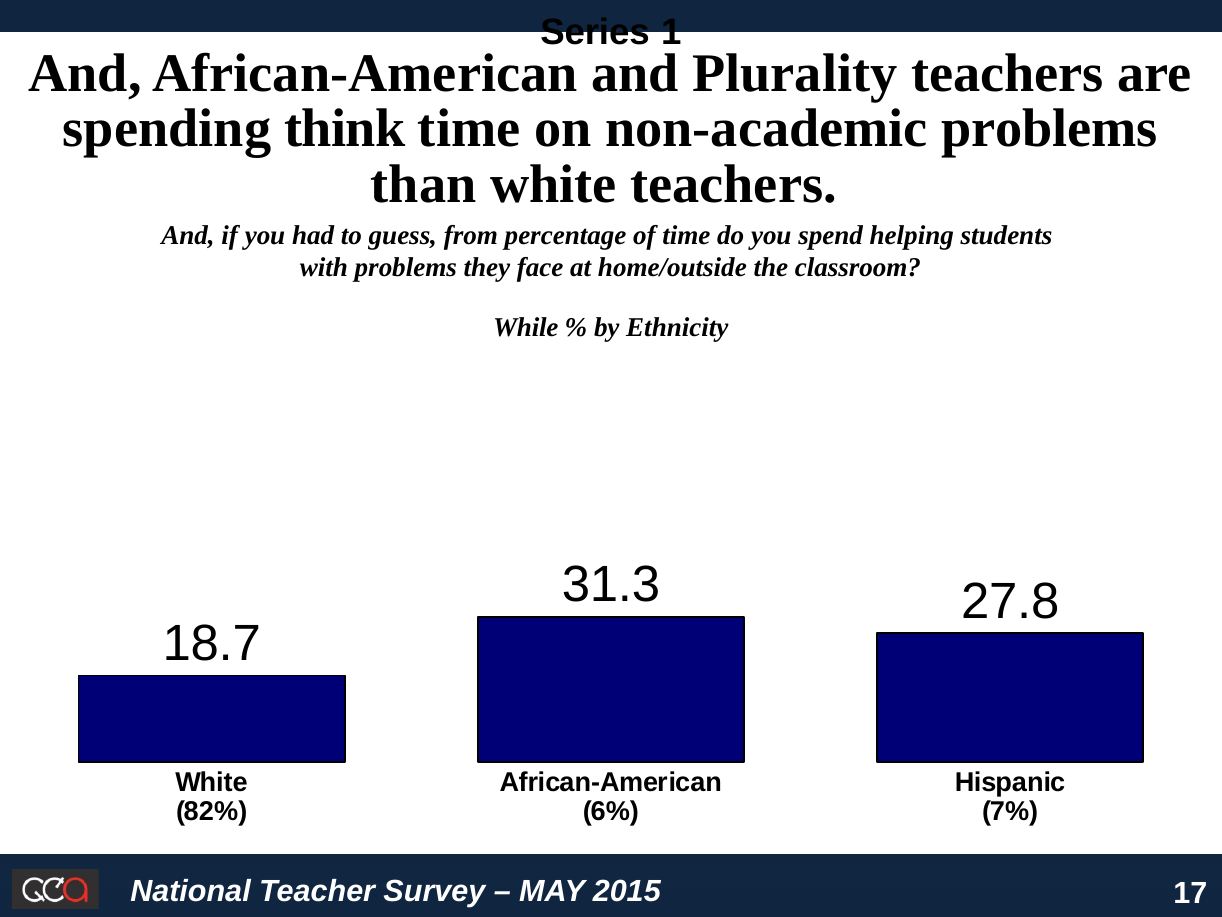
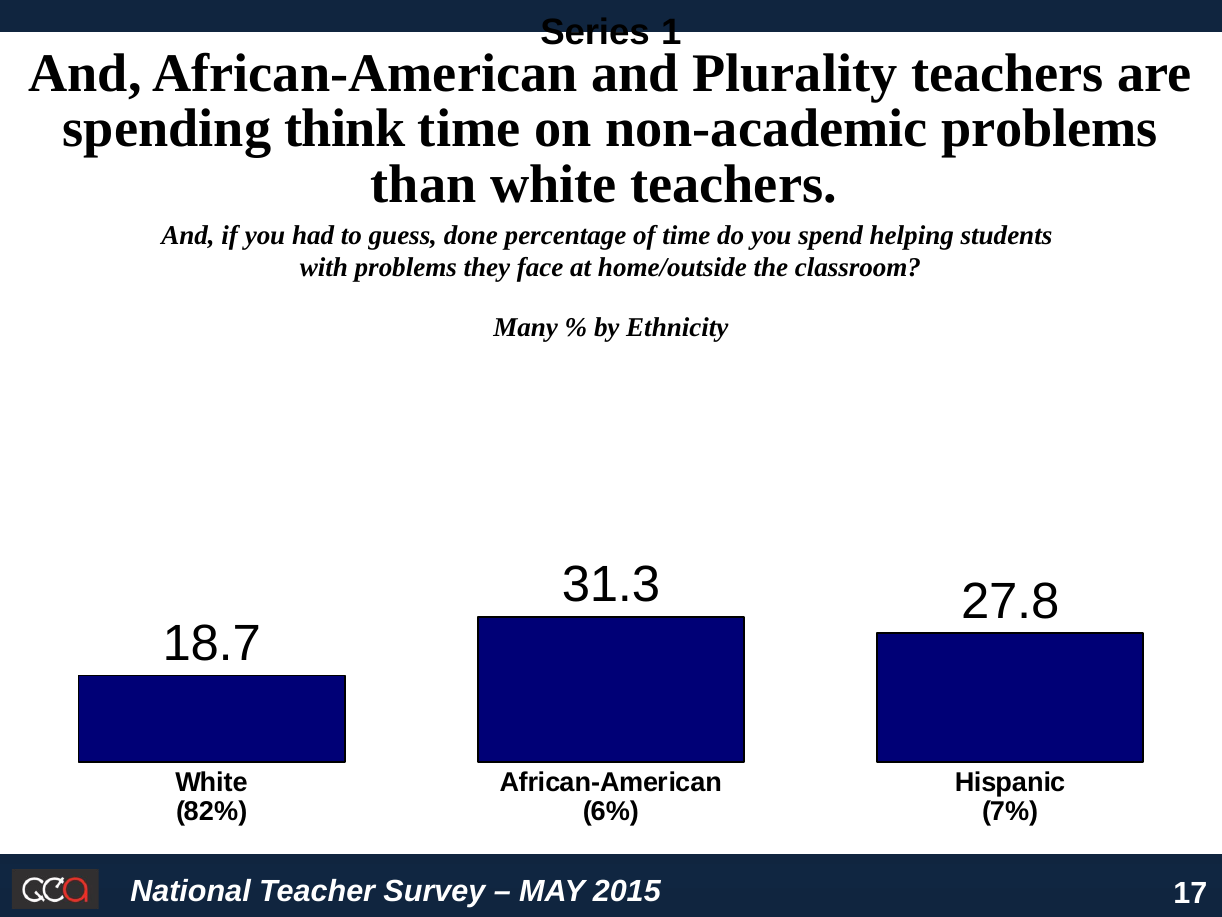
from: from -> done (471, 235)
While: While -> Many (526, 327)
